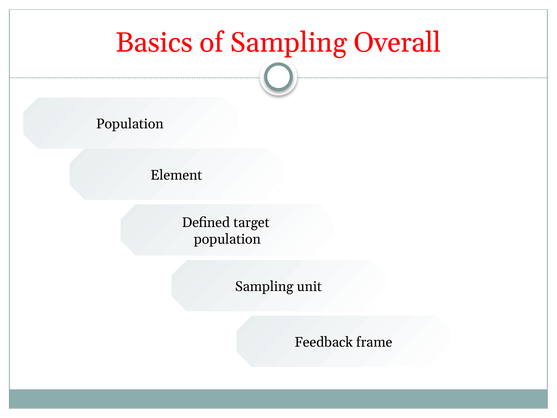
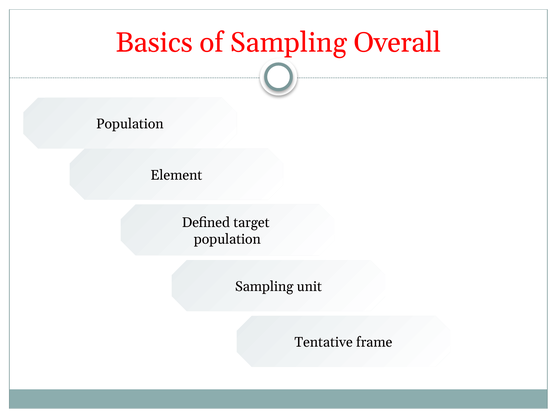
Feedback: Feedback -> Tentative (324, 342)
